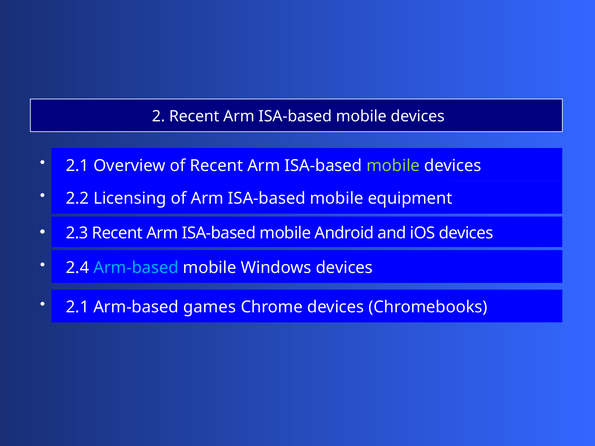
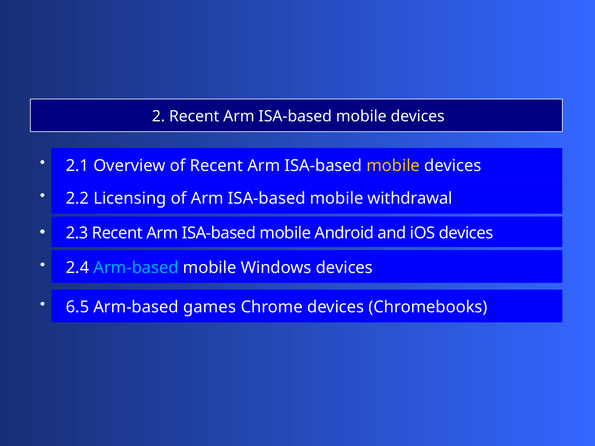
mobile colour: light green -> yellow (393, 166)
equipment: equipment -> withdrawal (410, 199)
2.1: 2.1 -> 6.5 (77, 307)
